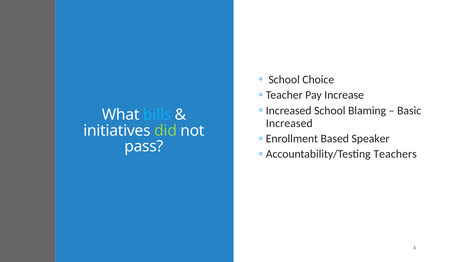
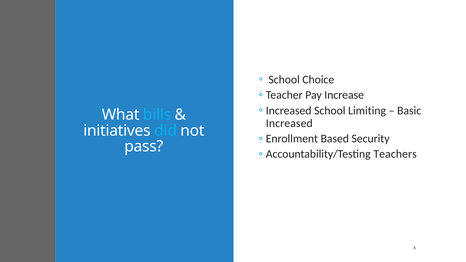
Blaming: Blaming -> Limiting (367, 111)
did colour: light green -> light blue (165, 131)
Speaker: Speaker -> Security (371, 139)
